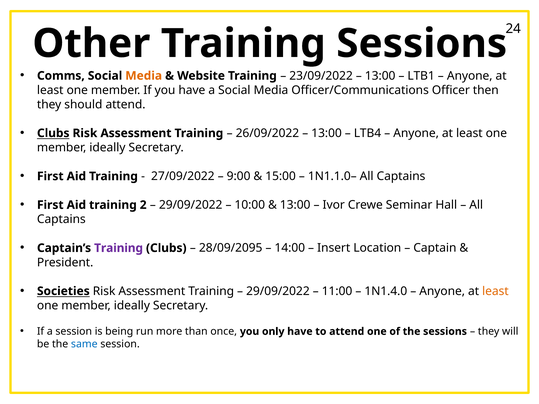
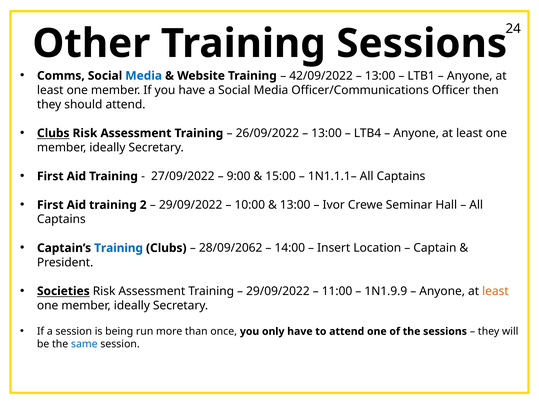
Media colour: orange -> blue (144, 76)
23/09/2022: 23/09/2022 -> 42/09/2022 (321, 76)
1N1.1.0–: 1N1.1.0– -> 1N1.1.1– (332, 176)
Training colour: purple -> blue (119, 248)
28/09/2095: 28/09/2095 -> 28/09/2062 (231, 248)
1N1.4.0: 1N1.4.0 -> 1N1.9.9 (386, 291)
